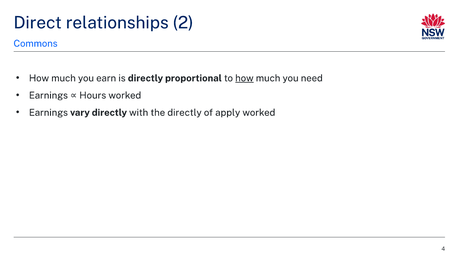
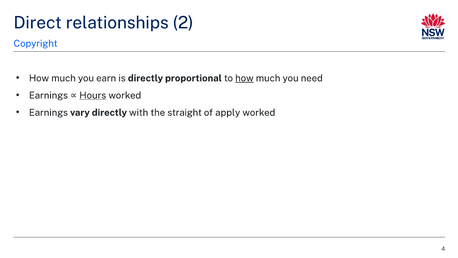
Commons: Commons -> Copyright (36, 43)
Hours underline: none -> present (93, 95)
the directly: directly -> straight (185, 112)
